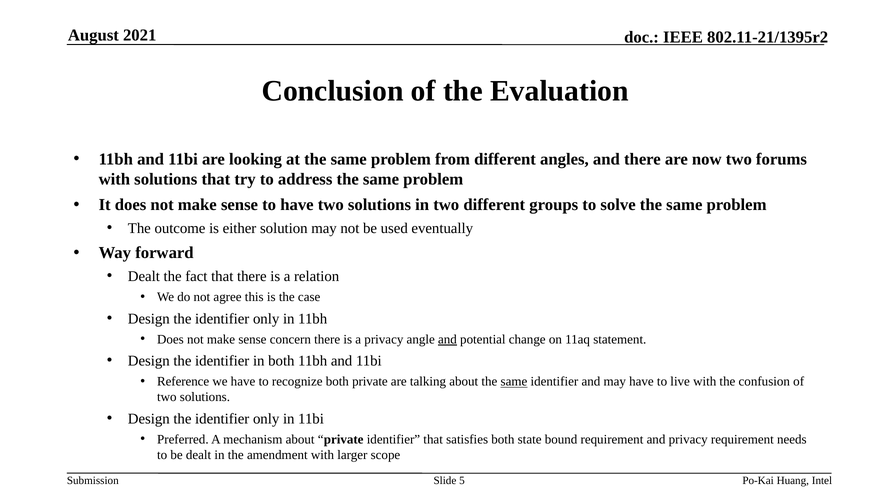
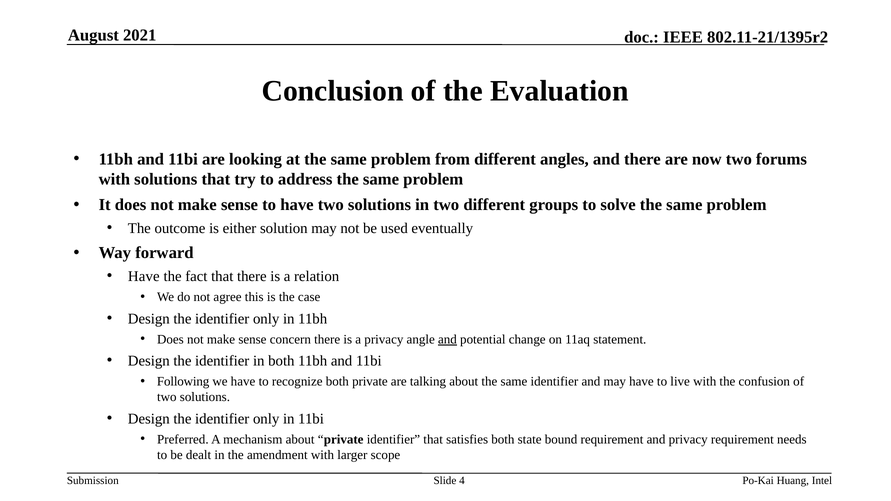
Dealt: Dealt -> Have (144, 277)
Reference: Reference -> Following (183, 382)
same underline: present -> none (514, 382)
5: 5 -> 4 (462, 481)
